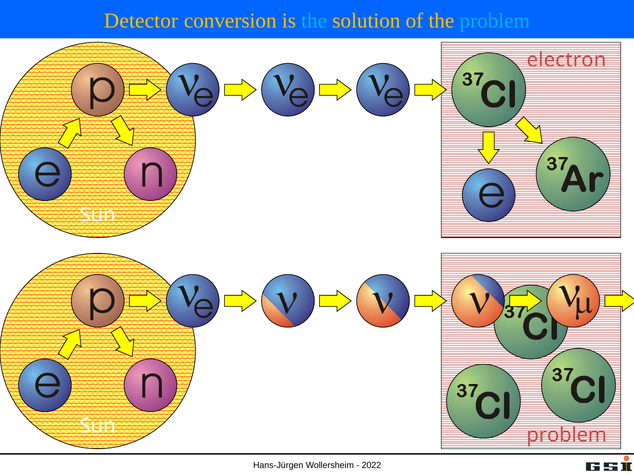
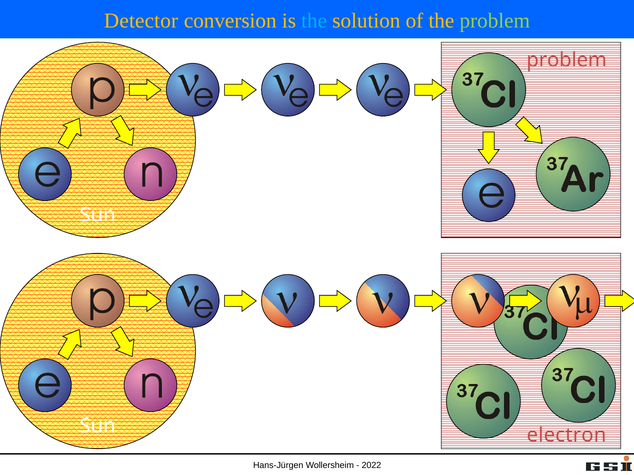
problem colour: light blue -> light green (495, 21)
electron: electron -> problem (567, 60)
Sun problem: problem -> electron (567, 435)
